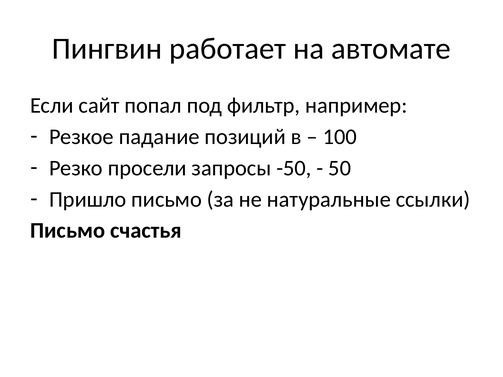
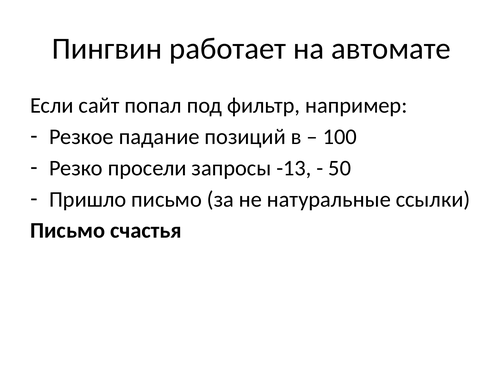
-50: -50 -> -13 (294, 168)
